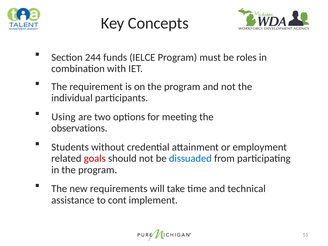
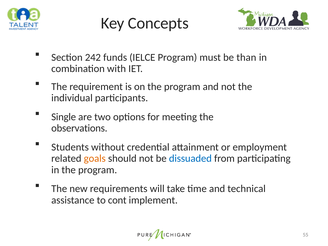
244: 244 -> 242 (93, 57)
roles: roles -> than (246, 57)
Using: Using -> Single (64, 117)
goals colour: red -> orange (95, 158)
